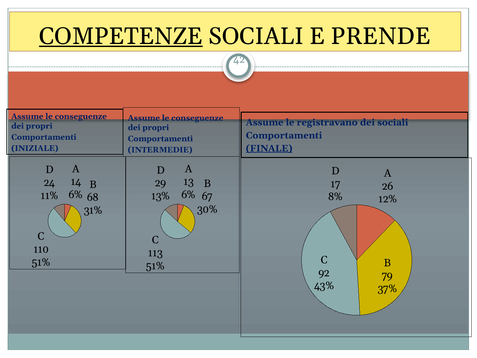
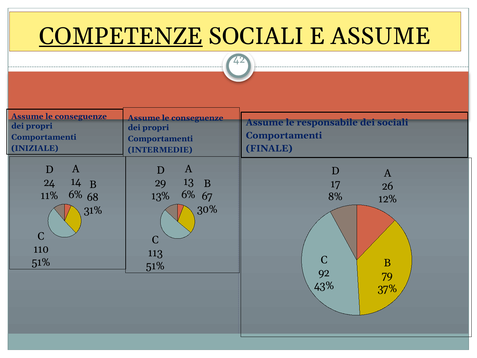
E PRENDE: PRENDE -> ASSUME (381, 36)
registravano: registravano -> responsabile (327, 122)
FINALE underline: present -> none (269, 148)
